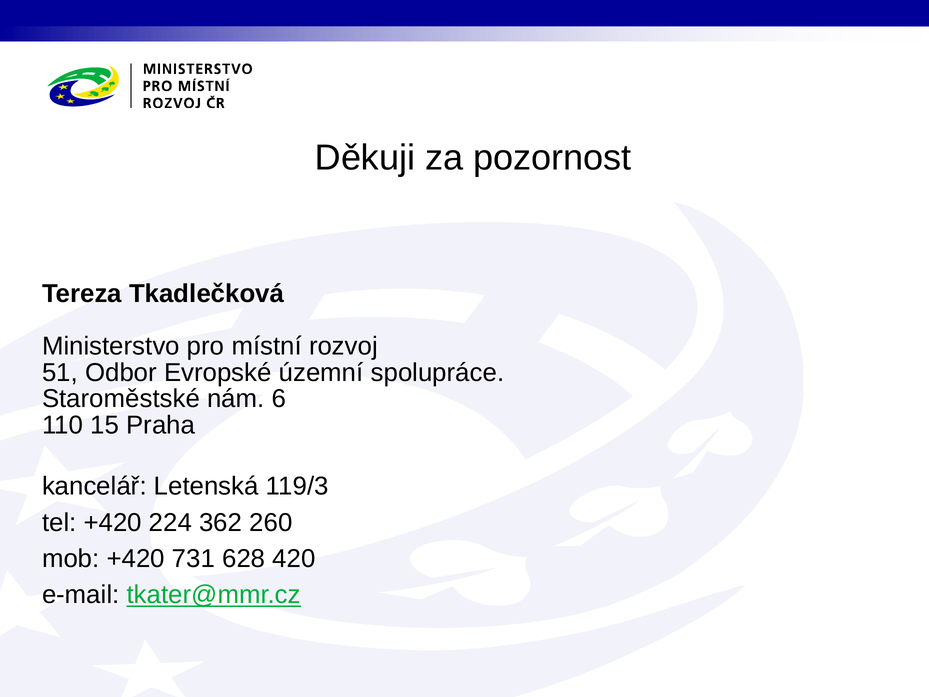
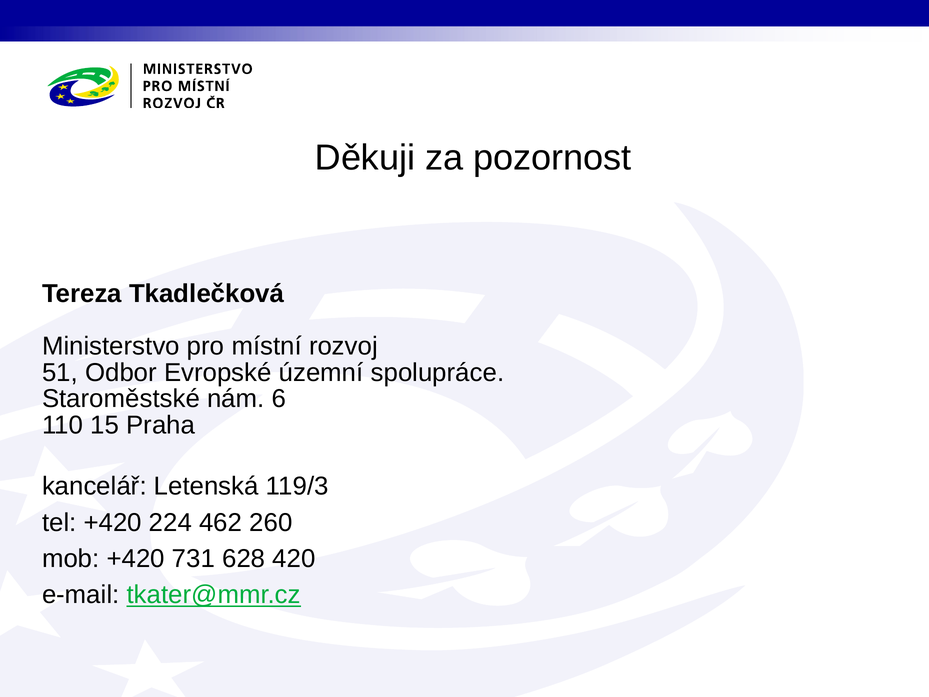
362: 362 -> 462 (221, 522)
